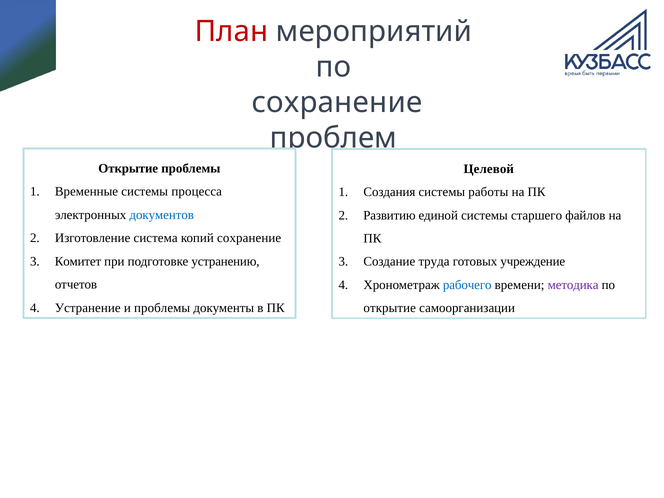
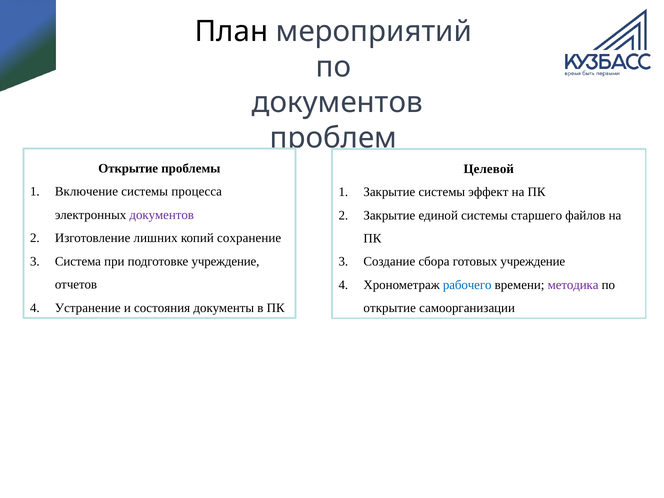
План colour: red -> black (232, 32)
сохранение: сохранение -> документов (337, 102)
Временные: Временные -> Включение (86, 192)
Создания: Создания -> Закрытие (389, 192)
работы: работы -> эффект (488, 192)
документов colour: blue -> purple (162, 215)
Развитию: Развитию -> Закрытие (389, 215)
система: система -> лишних (156, 238)
Комитет: Комитет -> Система (78, 261)
подготовке устранению: устранению -> учреждение (226, 261)
труда: труда -> сбора (434, 262)
и проблемы: проблемы -> состояния (162, 308)
